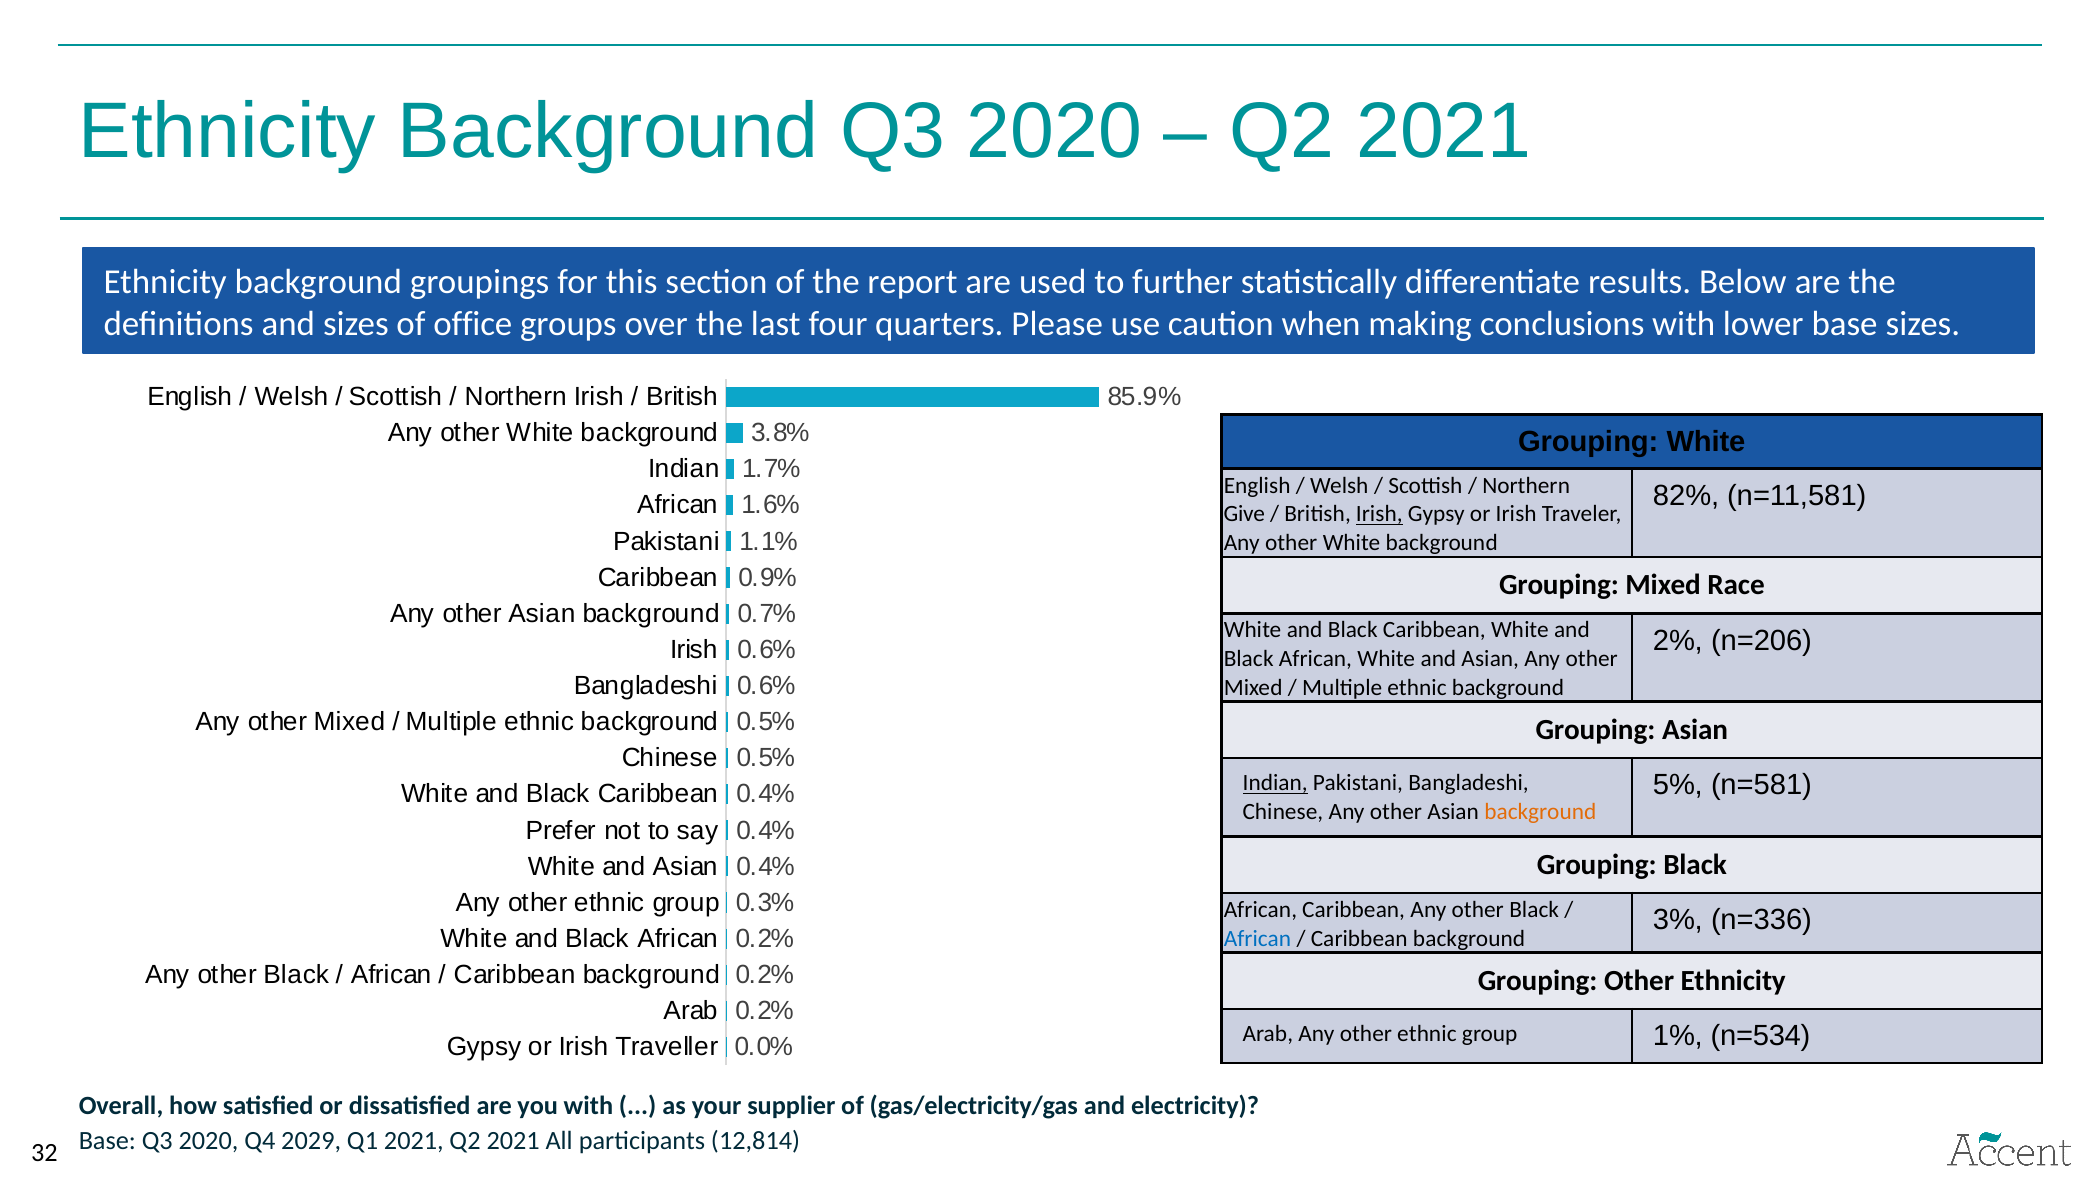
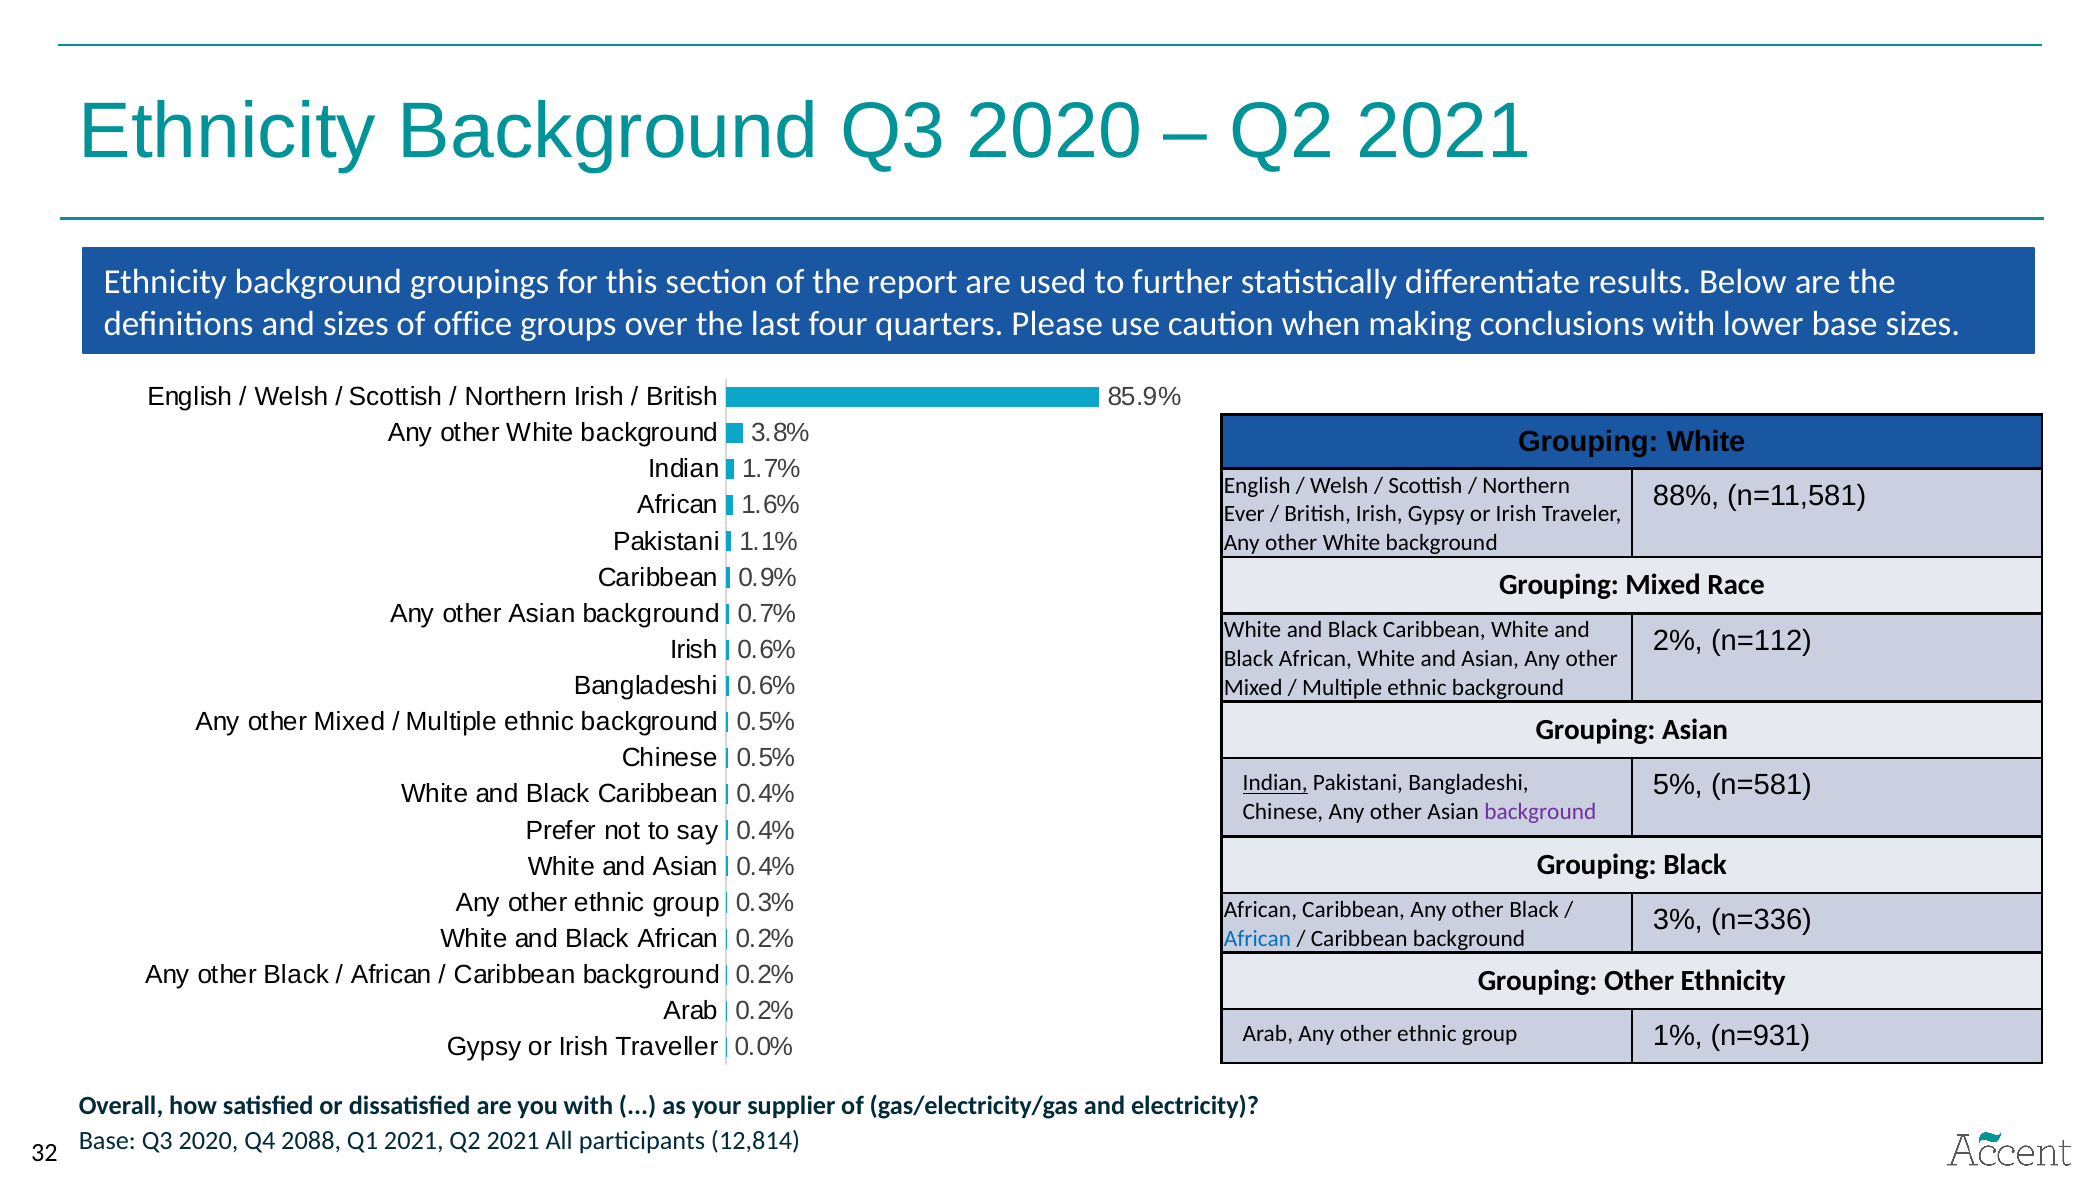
82%: 82% -> 88% (1686, 496)
Give: Give -> Ever (1244, 514)
Irish underline: present -> none (1379, 514)
n=206: n=206 -> n=112 (1761, 641)
background colour: orange -> purple (1540, 812)
n=534: n=534 -> n=931 (1761, 1036)
2029: 2029 -> 2088 (311, 1141)
